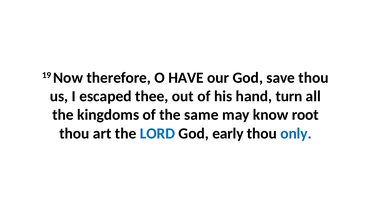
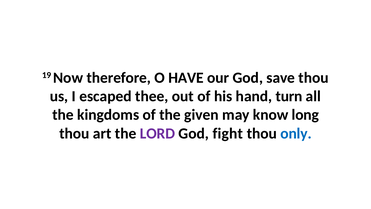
same: same -> given (201, 115)
root: root -> long (305, 115)
LORD colour: blue -> purple (157, 133)
early: early -> fight (228, 133)
